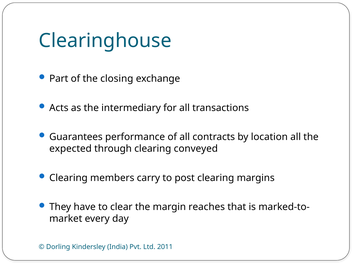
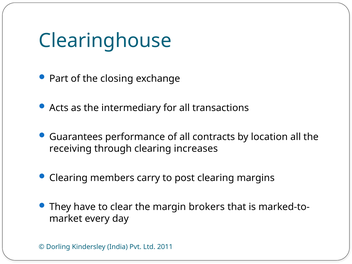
expected: expected -> receiving (70, 149)
conveyed: conveyed -> increases (196, 149)
reaches: reaches -> brokers (207, 207)
